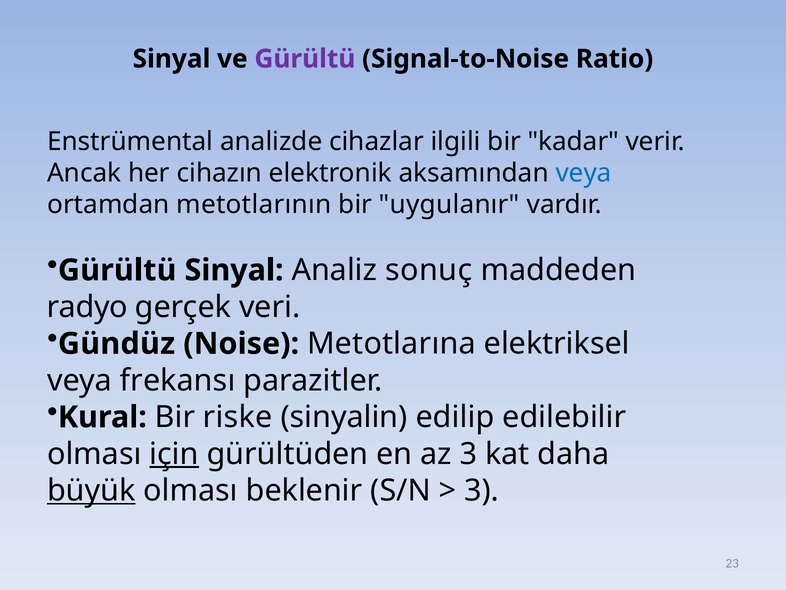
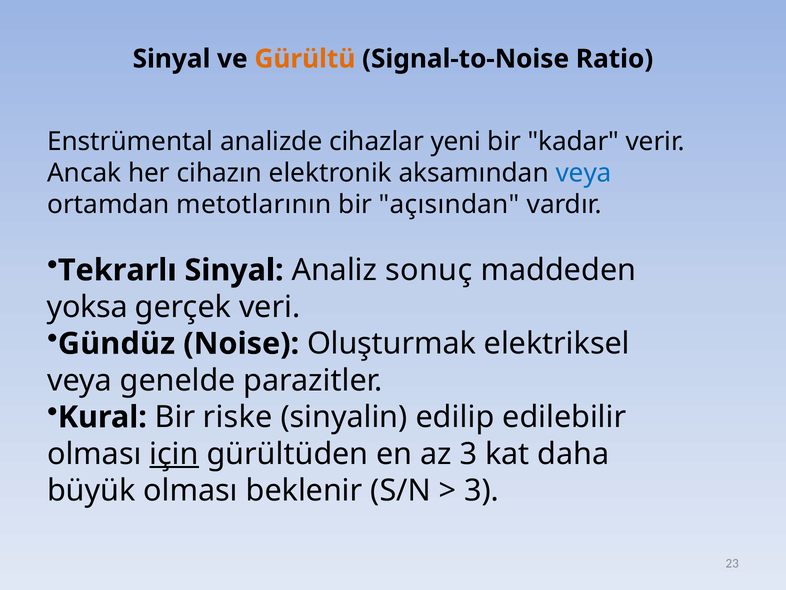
Gürültü colour: purple -> orange (305, 59)
ilgili: ilgili -> yeni (456, 141)
uygulanır: uygulanır -> açısından (449, 204)
Gürültü: Gürültü -> Tekrarlı (117, 270)
radyo: radyo -> yoksa (87, 307)
Metotlarına: Metotlarına -> Oluşturmak (392, 343)
frekansı: frekansı -> genelde (178, 380)
büyük underline: present -> none (91, 490)
